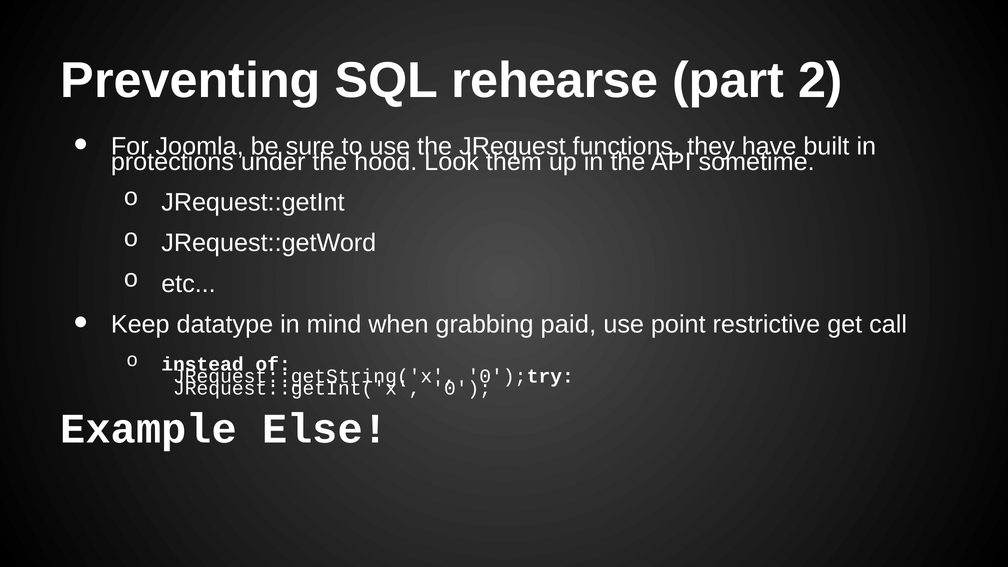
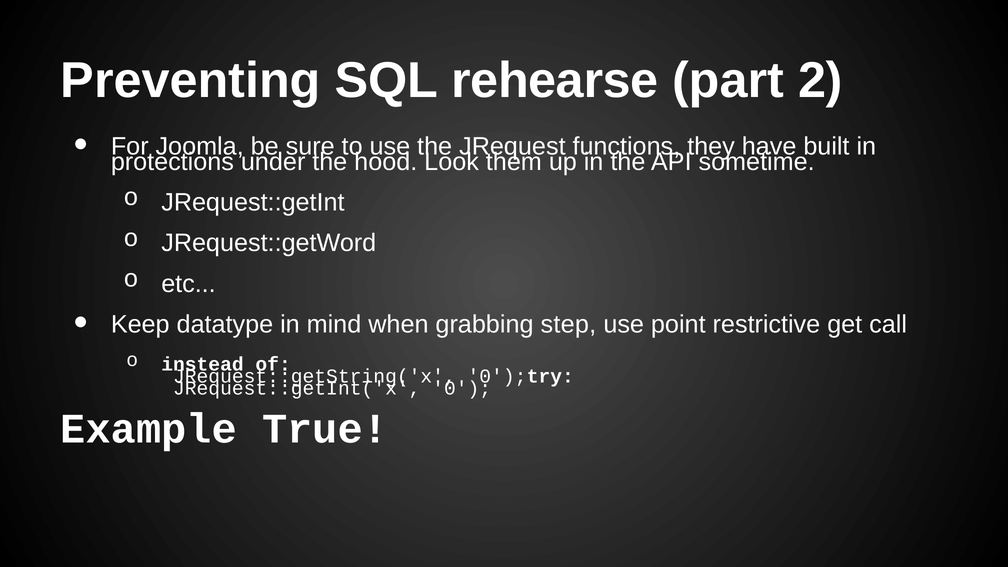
paid: paid -> step (568, 324)
Else: Else -> True (325, 429)
